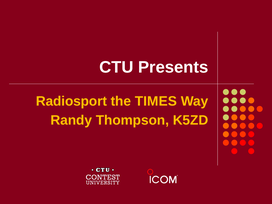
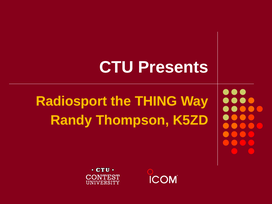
TIMES: TIMES -> THING (156, 101)
